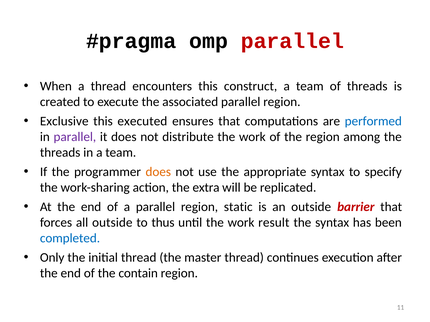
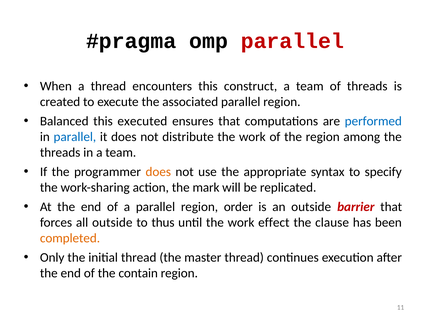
Exclusive: Exclusive -> Balanced (64, 121)
parallel colour: purple -> blue (75, 137)
extra: extra -> mark (206, 188)
static: static -> order (238, 207)
result: result -> effect (274, 223)
the syntax: syntax -> clause (332, 223)
completed colour: blue -> orange (70, 239)
